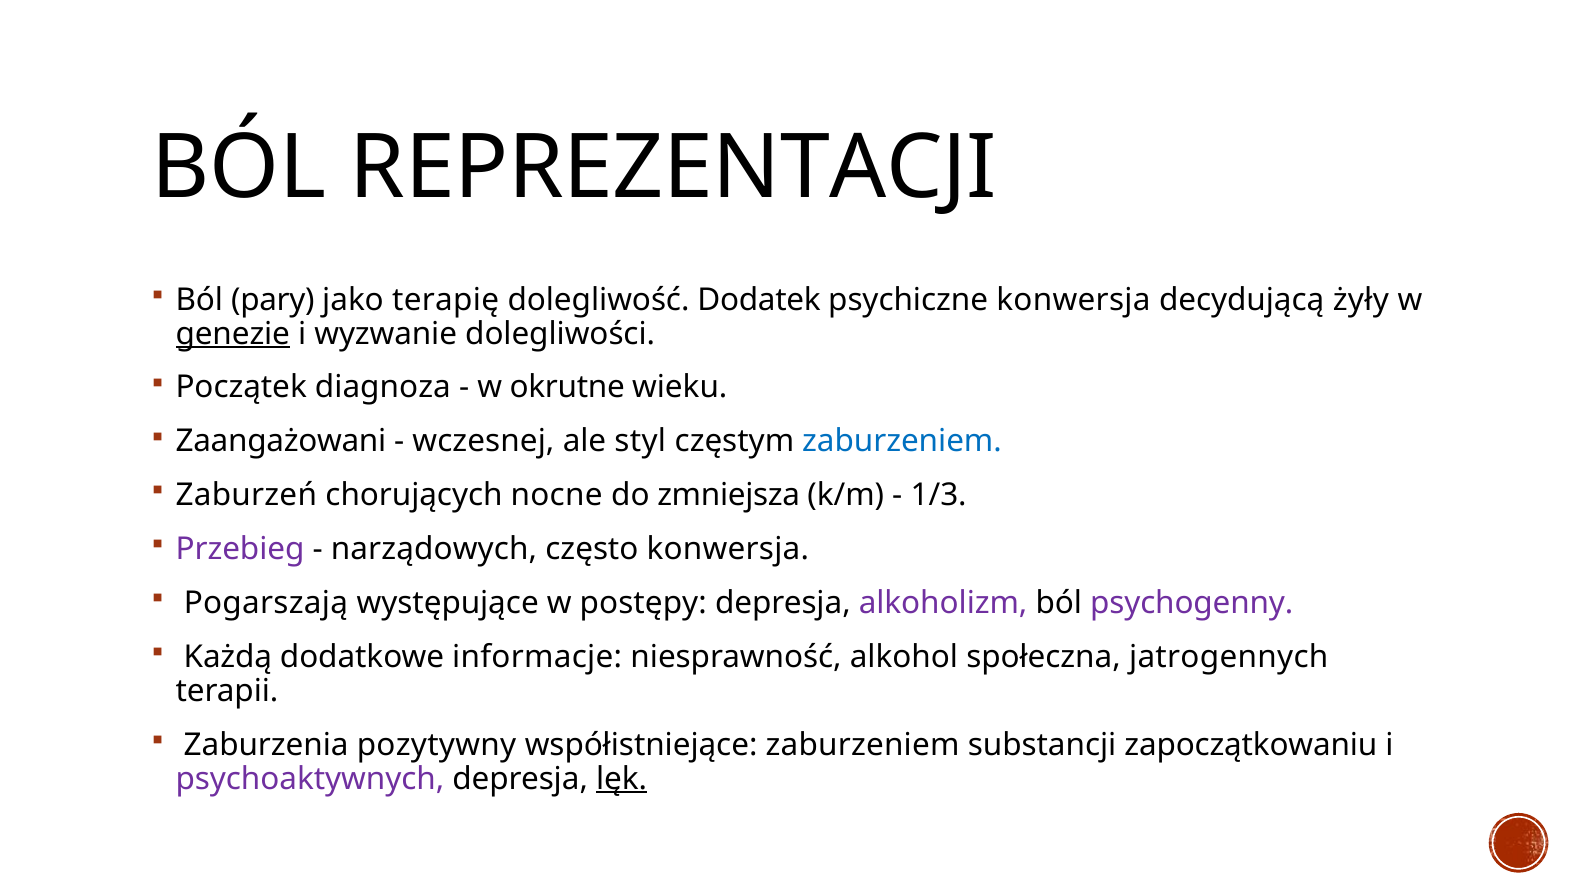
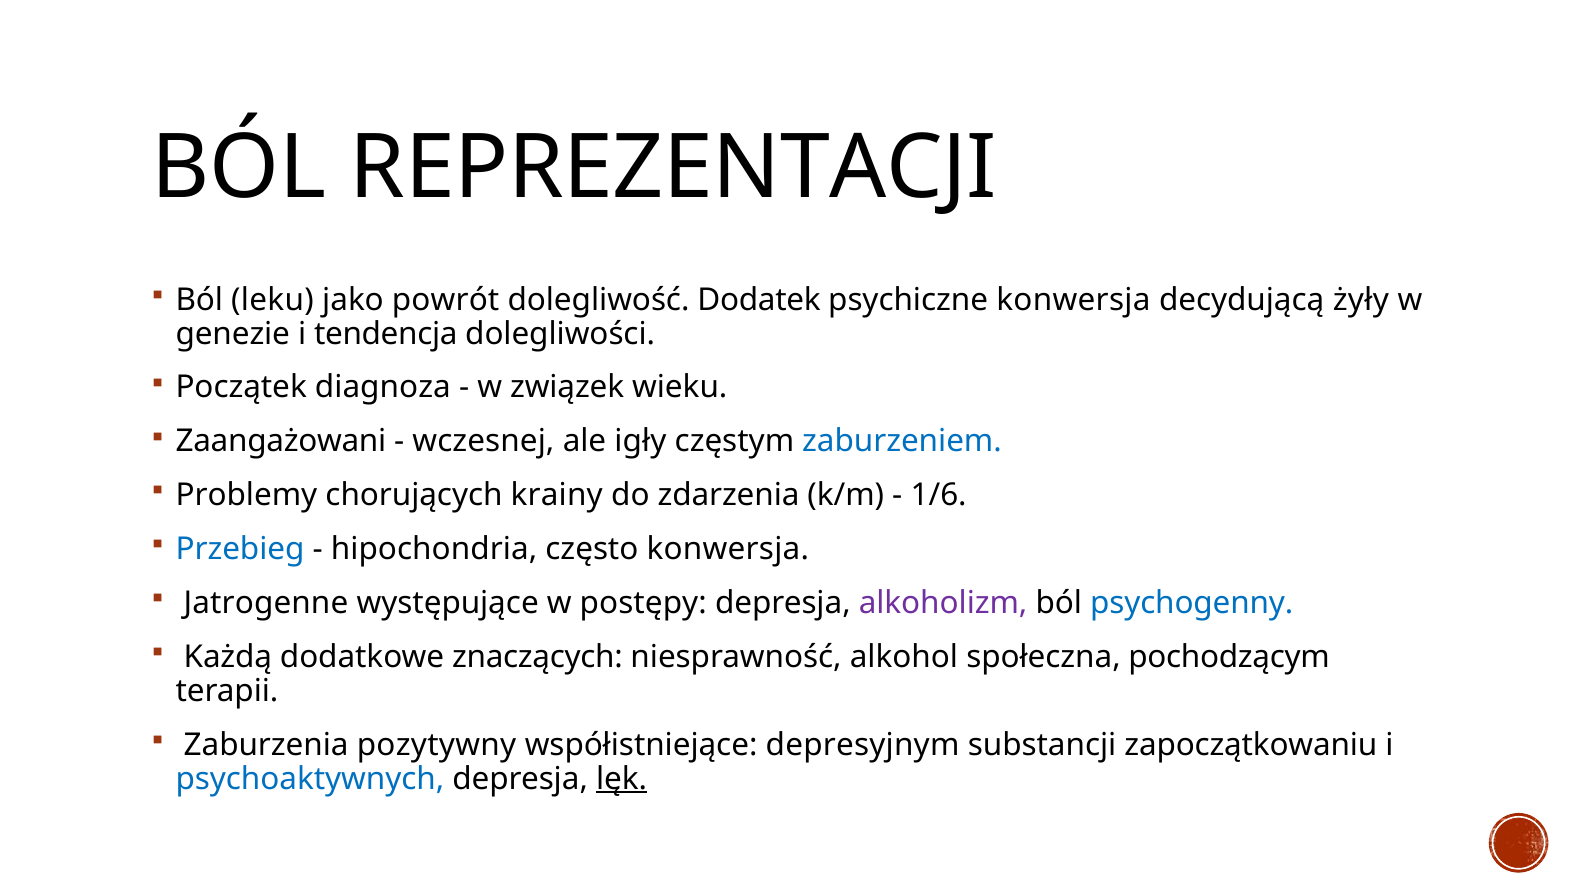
pary: pary -> leku (273, 300)
terapię: terapię -> powrót (446, 300)
genezie underline: present -> none (233, 334)
wyzwanie: wyzwanie -> tendencja (386, 334)
okrutne: okrutne -> związek (567, 388)
styl: styl -> igły (640, 442)
Zaburzeń: Zaburzeń -> Problemy (246, 496)
nocne: nocne -> krainy (557, 496)
zmniejsza: zmniejsza -> zdarzenia (729, 496)
1/3: 1/3 -> 1/6 (939, 496)
Przebieg colour: purple -> blue (240, 550)
narządowych: narządowych -> hipochondria (434, 550)
Pogarszają: Pogarszają -> Jatrogenne (266, 603)
psychogenny colour: purple -> blue (1192, 603)
informacje: informacje -> znaczących (537, 657)
jatrogennych: jatrogennych -> pochodzącym (1229, 657)
współistniejące zaburzeniem: zaburzeniem -> depresyjnym (863, 745)
psychoaktywnych colour: purple -> blue (310, 779)
